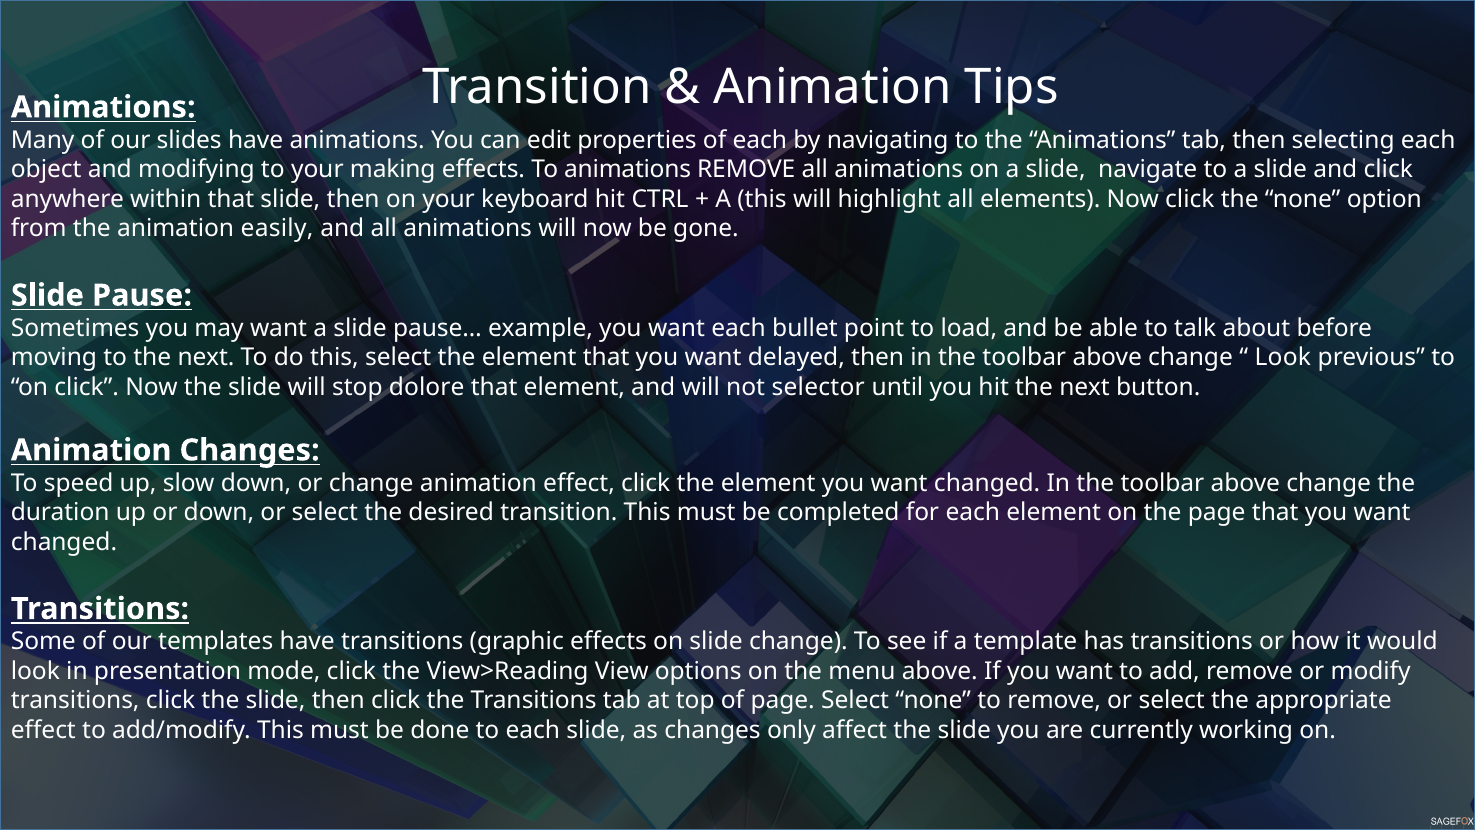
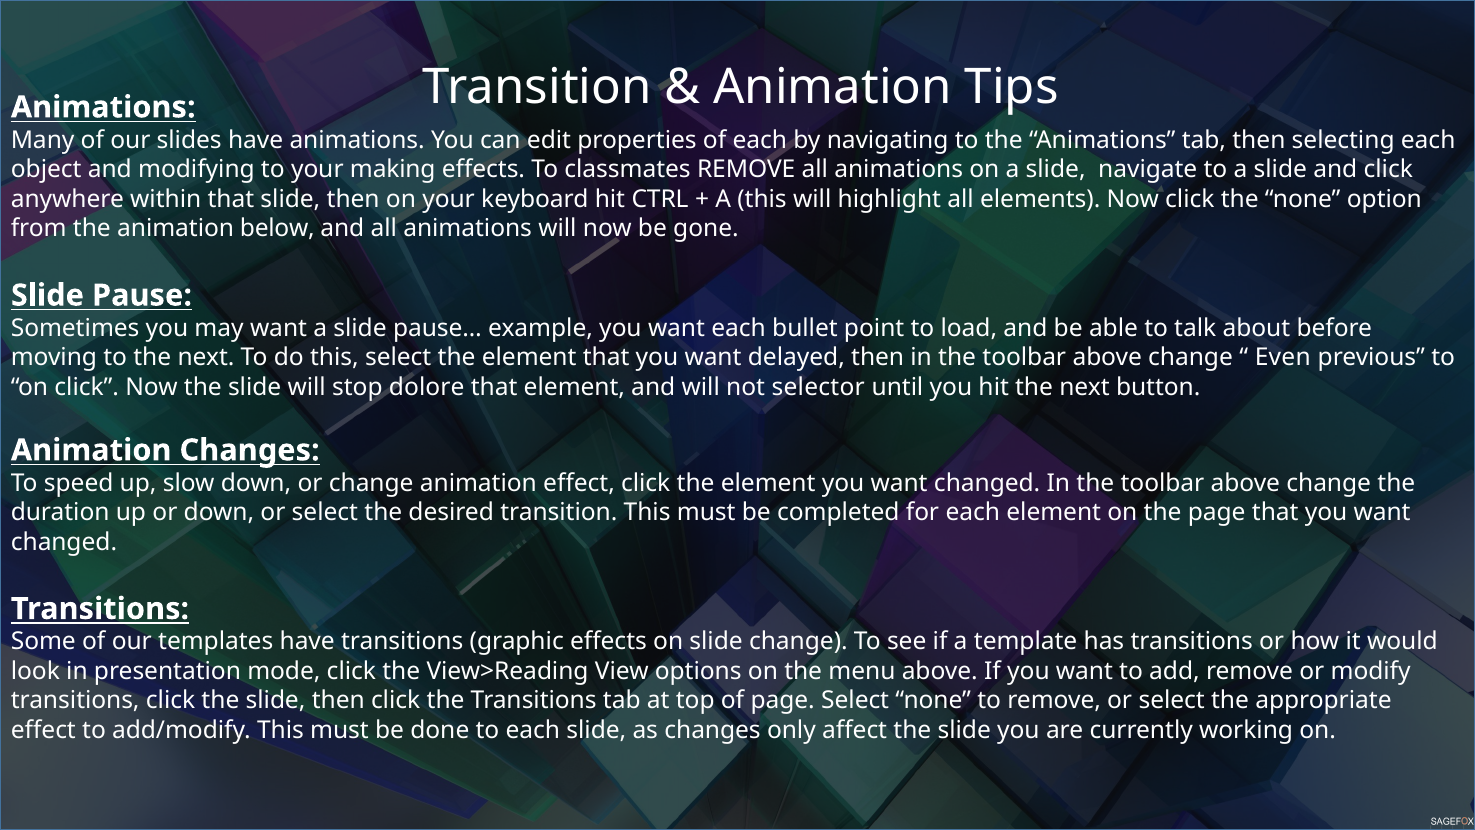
To animations: animations -> classmates (628, 170)
easily: easily -> below (277, 228)
Look: Look -> Even (1283, 358)
